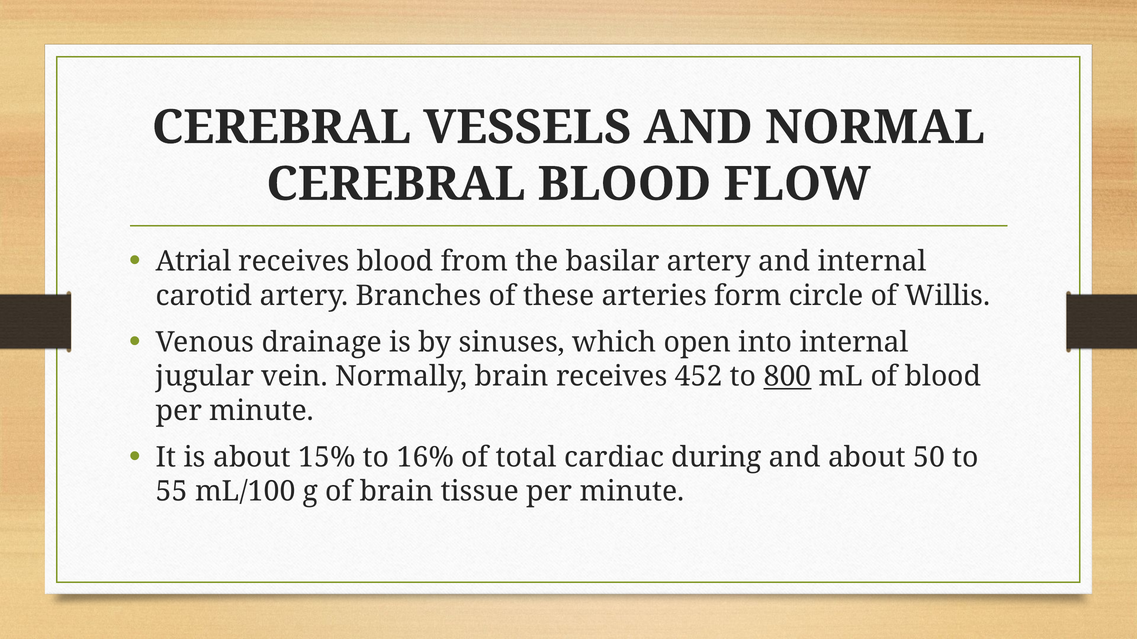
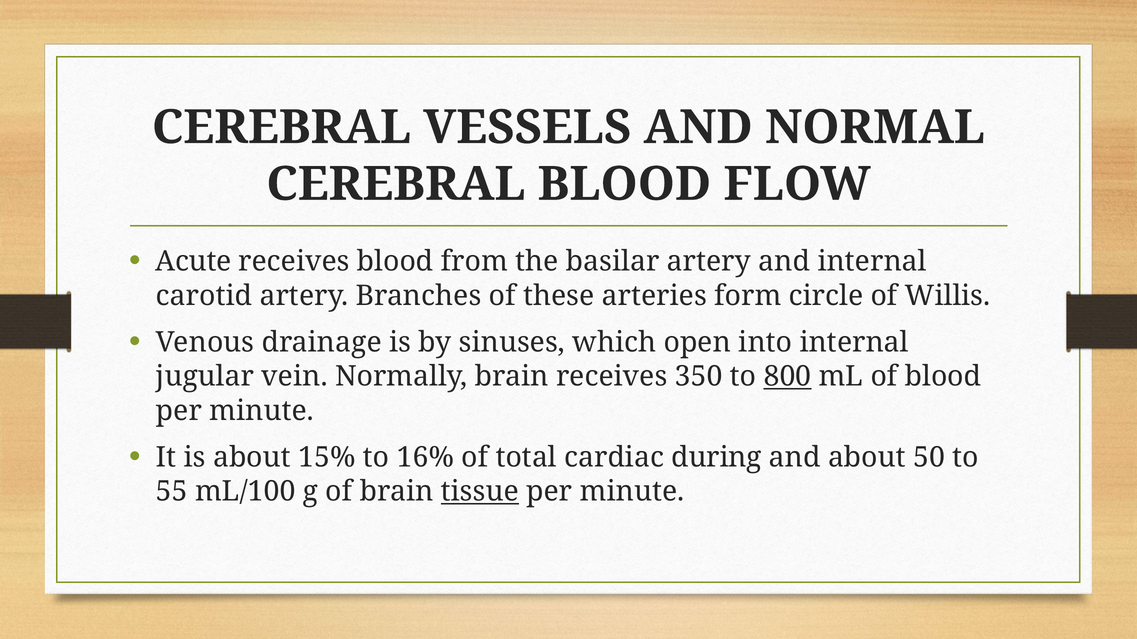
Atrial: Atrial -> Acute (194, 262)
452: 452 -> 350 (699, 377)
tissue underline: none -> present (480, 492)
